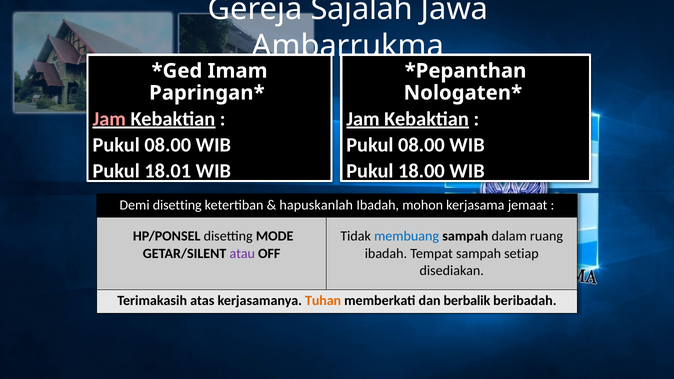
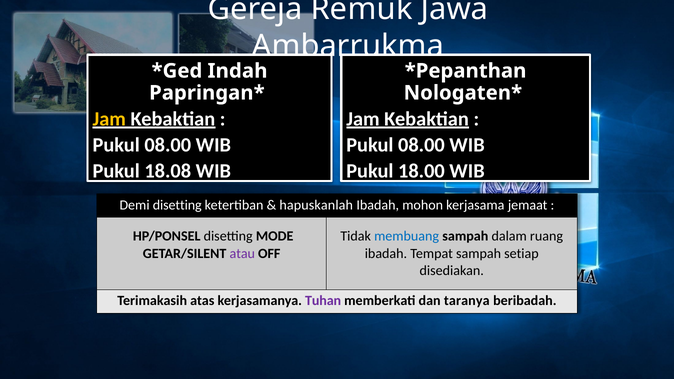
Sajalah: Sajalah -> Remuk (362, 9)
Imam: Imam -> Indah (238, 71)
Jam colour: pink -> yellow (109, 119)
18.01: 18.01 -> 18.08 (168, 171)
Tuhan colour: orange -> purple (323, 301)
berbalik: berbalik -> taranya (467, 301)
